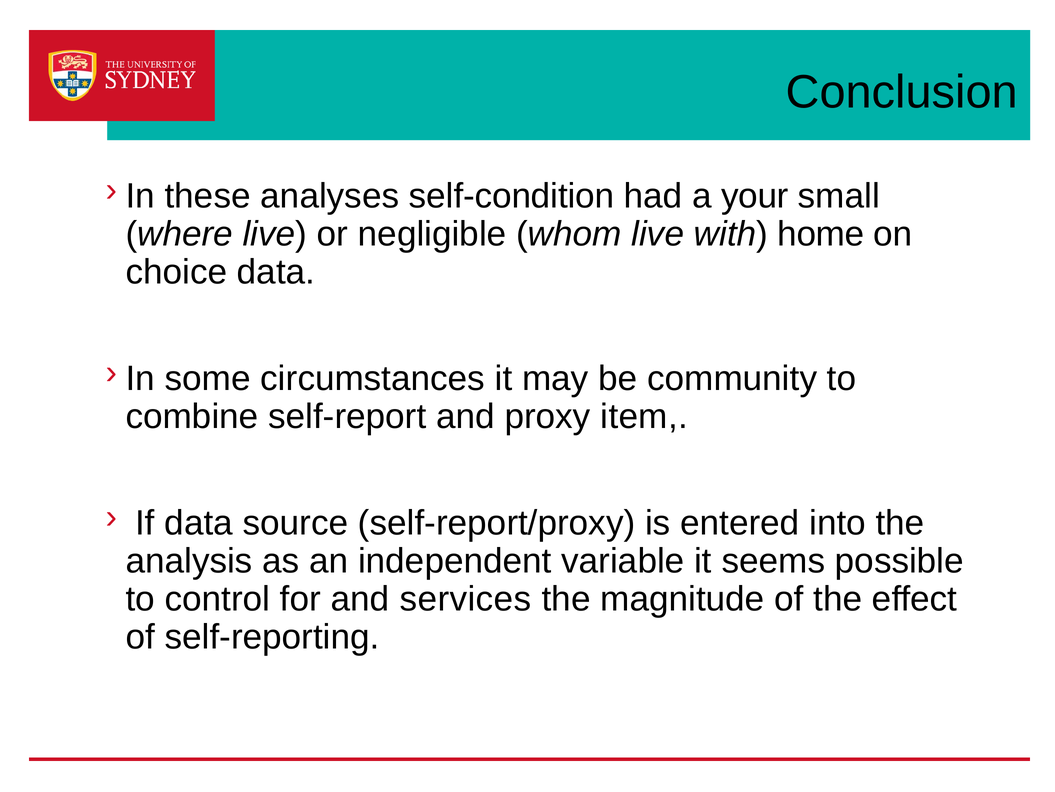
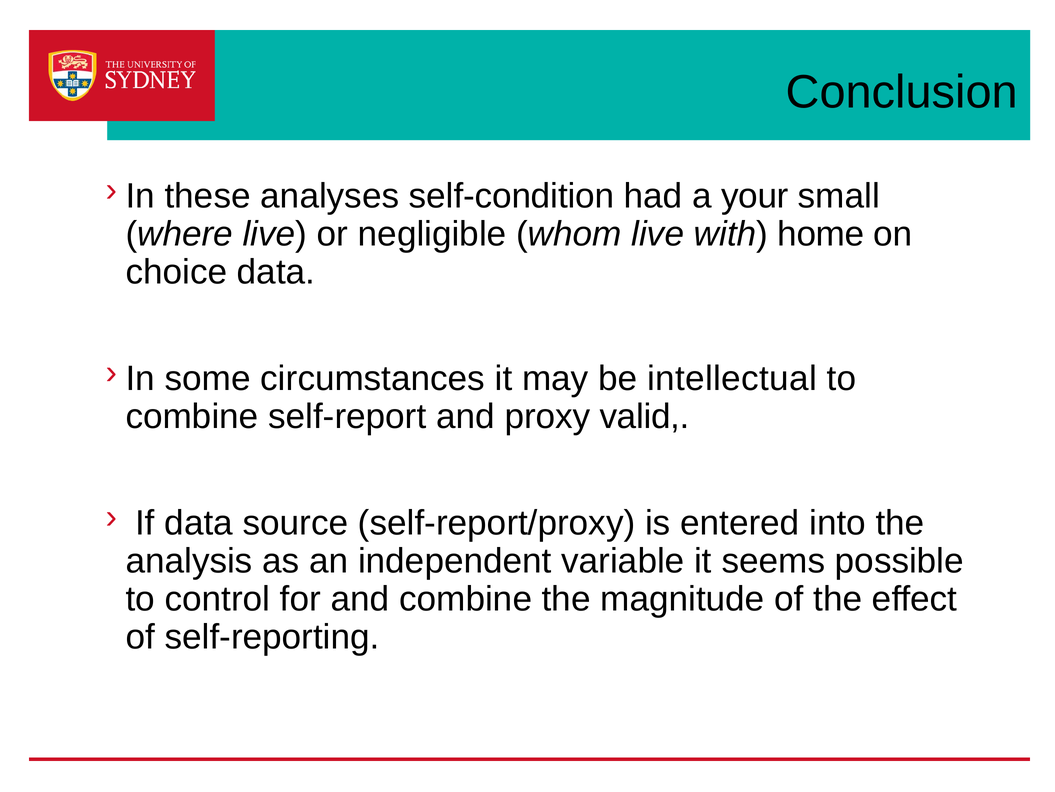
community: community -> intellectual (732, 378)
item: item -> valid (645, 416)
and services: services -> combine (466, 599)
